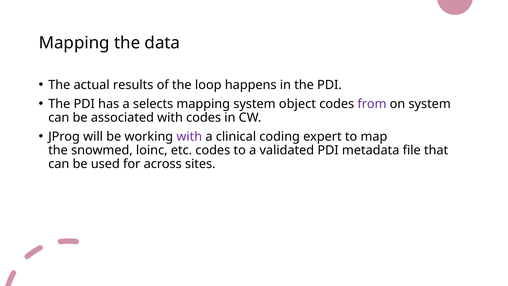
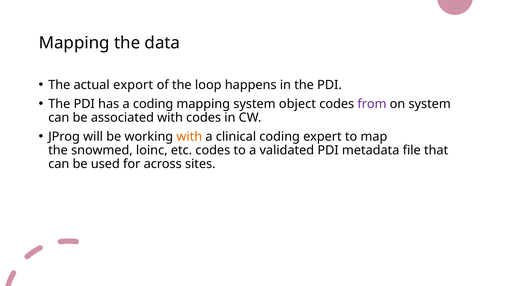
results: results -> export (133, 85)
a selects: selects -> coding (153, 104)
with colour: purple -> orange (189, 136)
